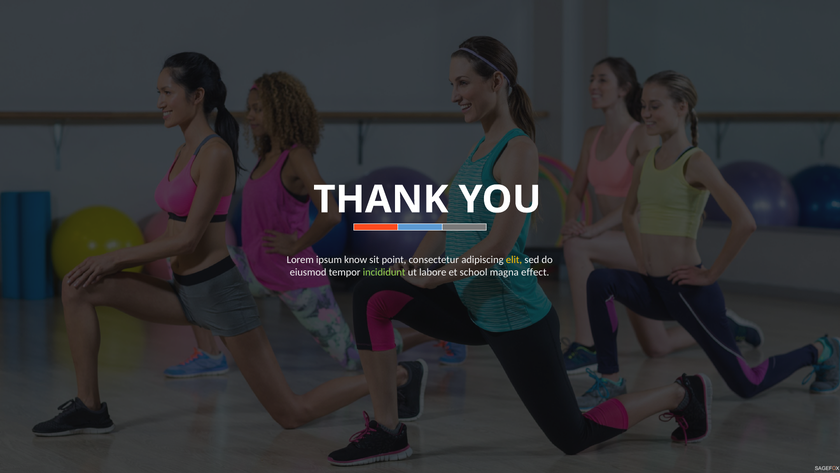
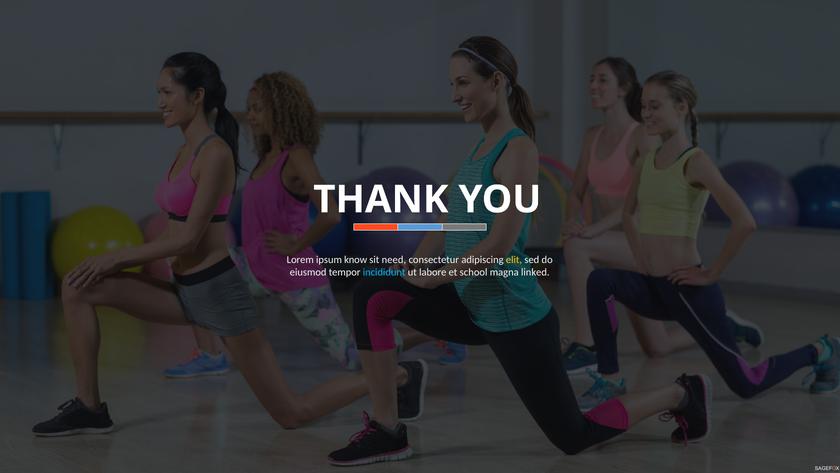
point: point -> need (394, 259)
incididunt colour: light green -> light blue (384, 272)
effect: effect -> linked (535, 272)
